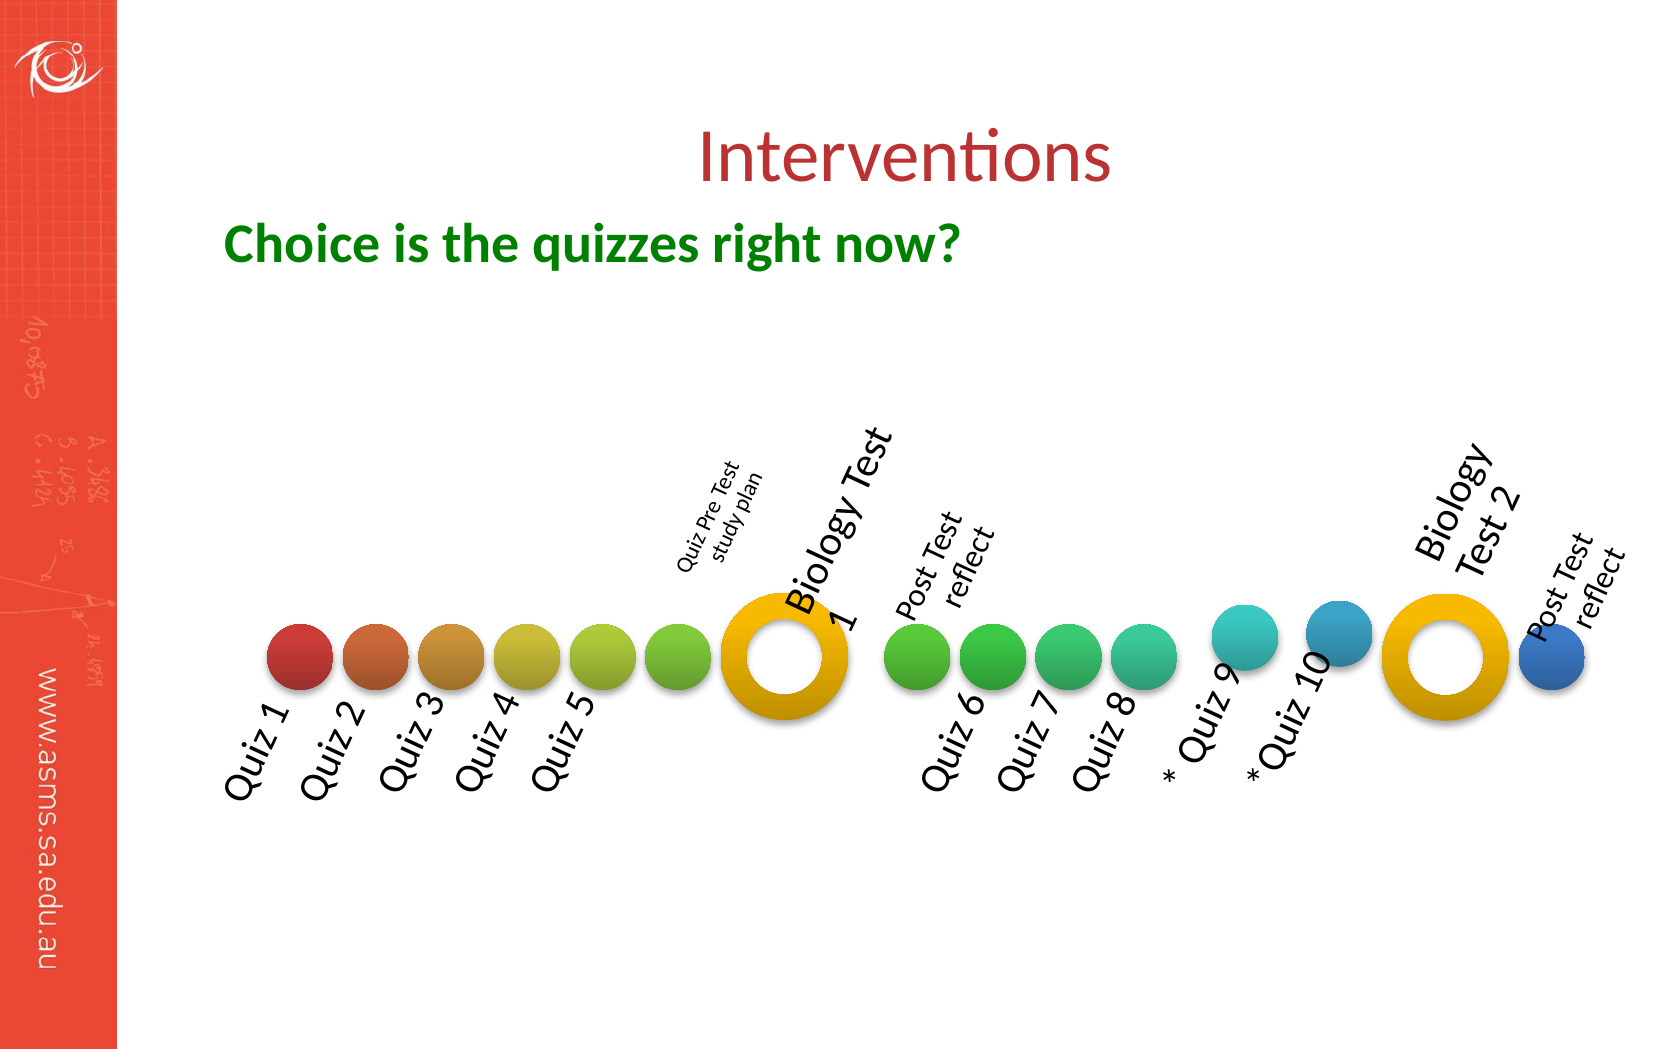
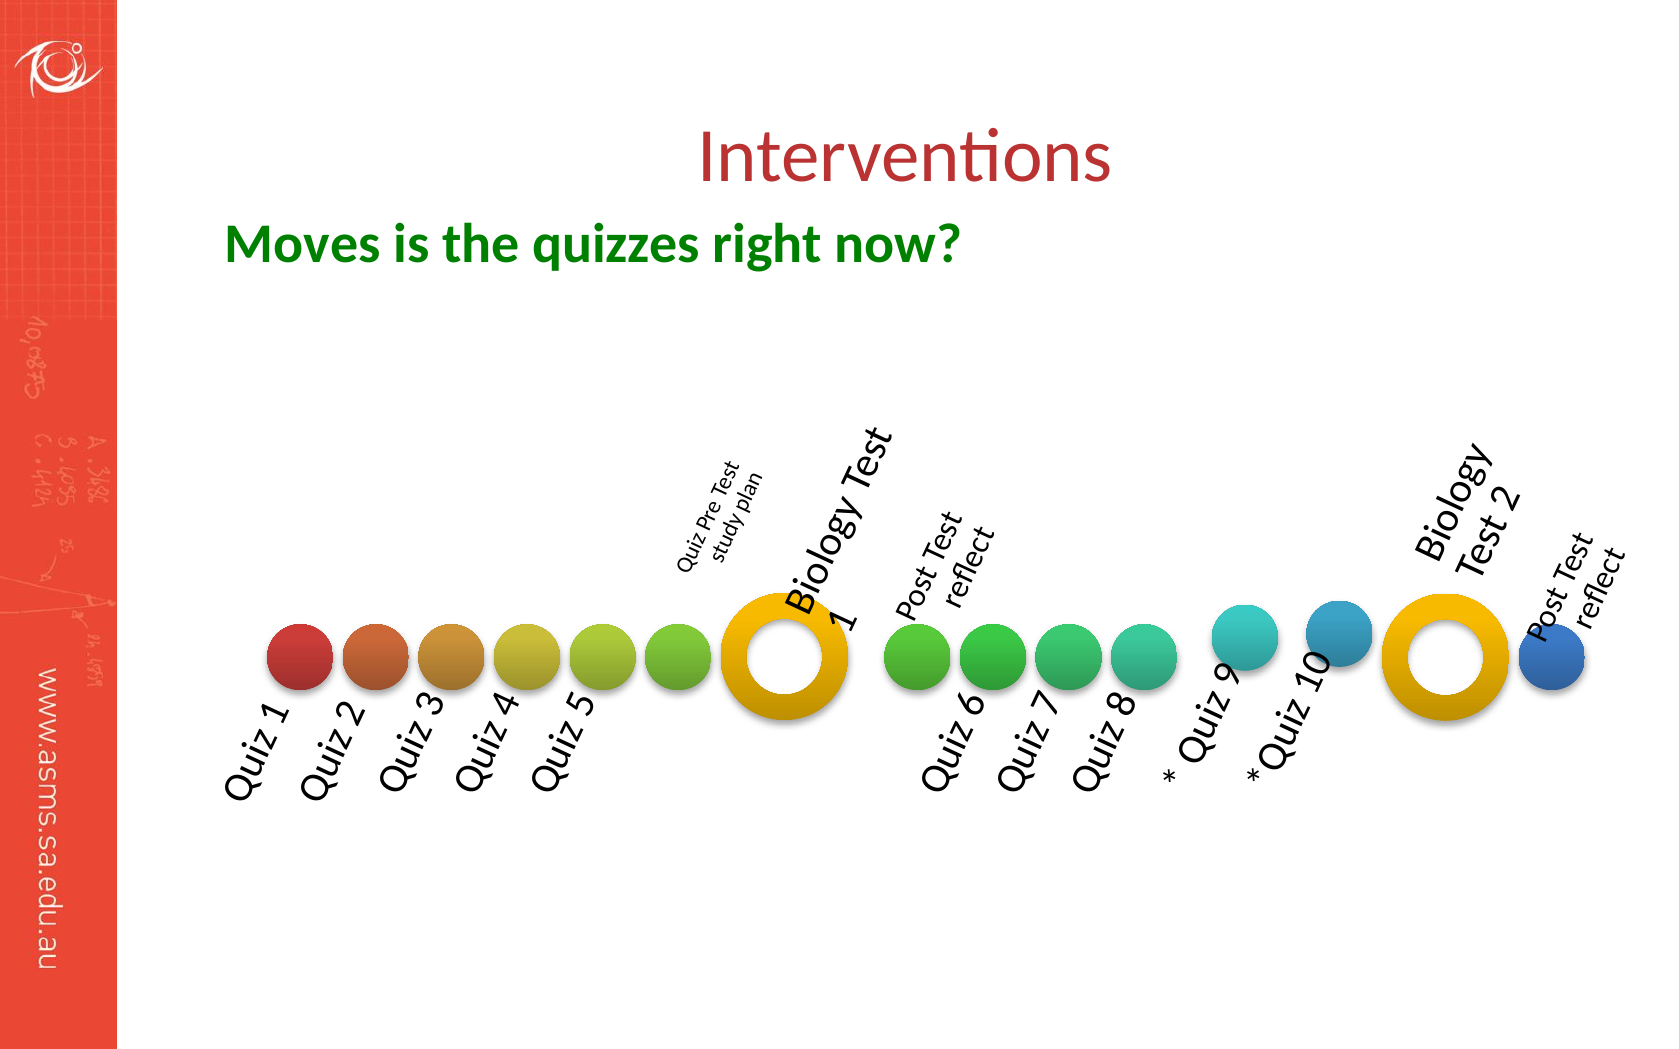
Choice: Choice -> Moves (303, 244)
